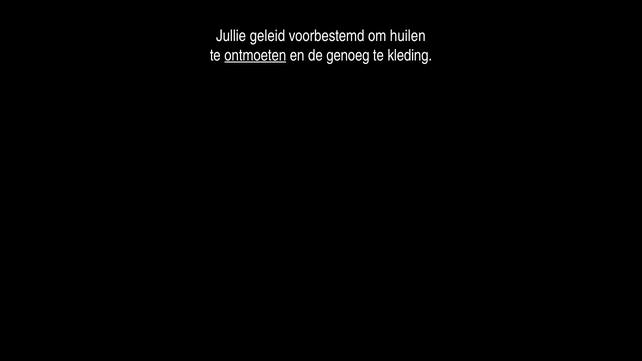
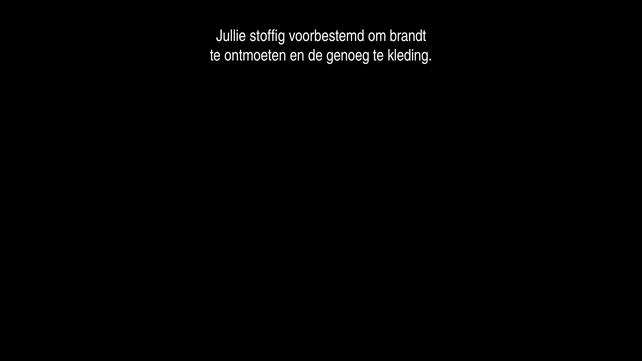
geleid: geleid -> stoffig (267, 36)
huilen: huilen -> brandt (408, 36)
ontmoeten underline: present -> none (255, 55)
